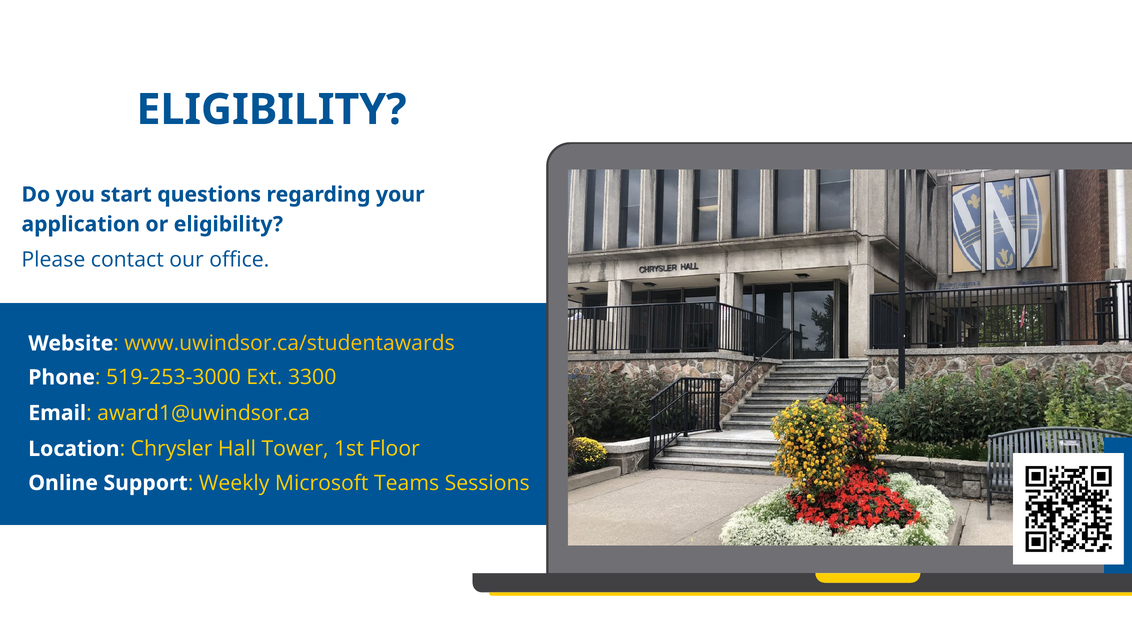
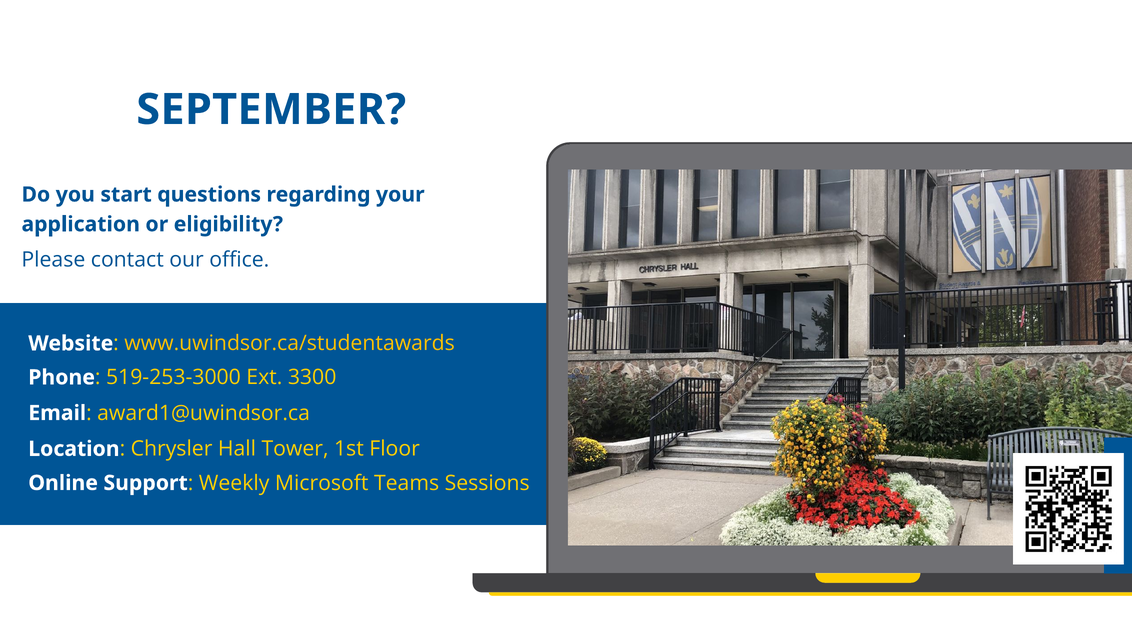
ELIGIBILITY: ELIGIBILITY -> SEPTEMBER (271, 110)
